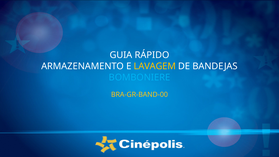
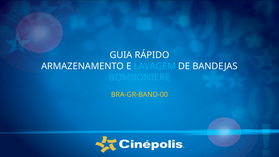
LAVAGEM colour: yellow -> light blue (155, 66)
